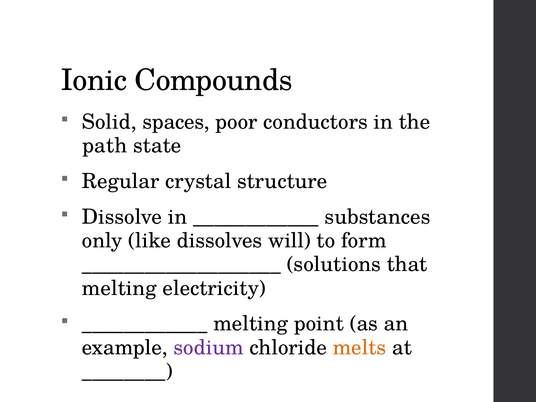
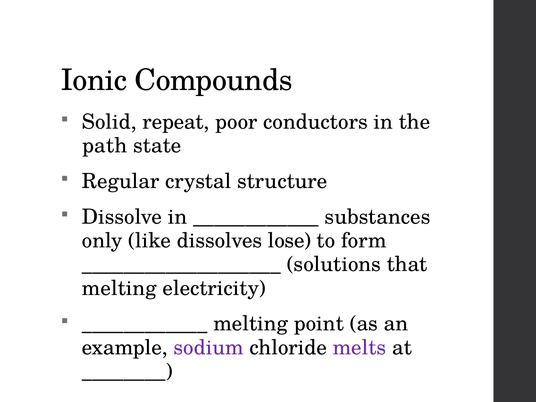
spaces: spaces -> repeat (176, 122)
will: will -> lose (290, 241)
melts colour: orange -> purple (359, 347)
